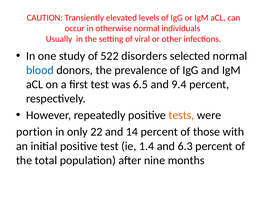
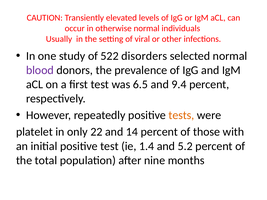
blood colour: blue -> purple (40, 70)
portion: portion -> platelet (34, 132)
6.3: 6.3 -> 5.2 (185, 146)
